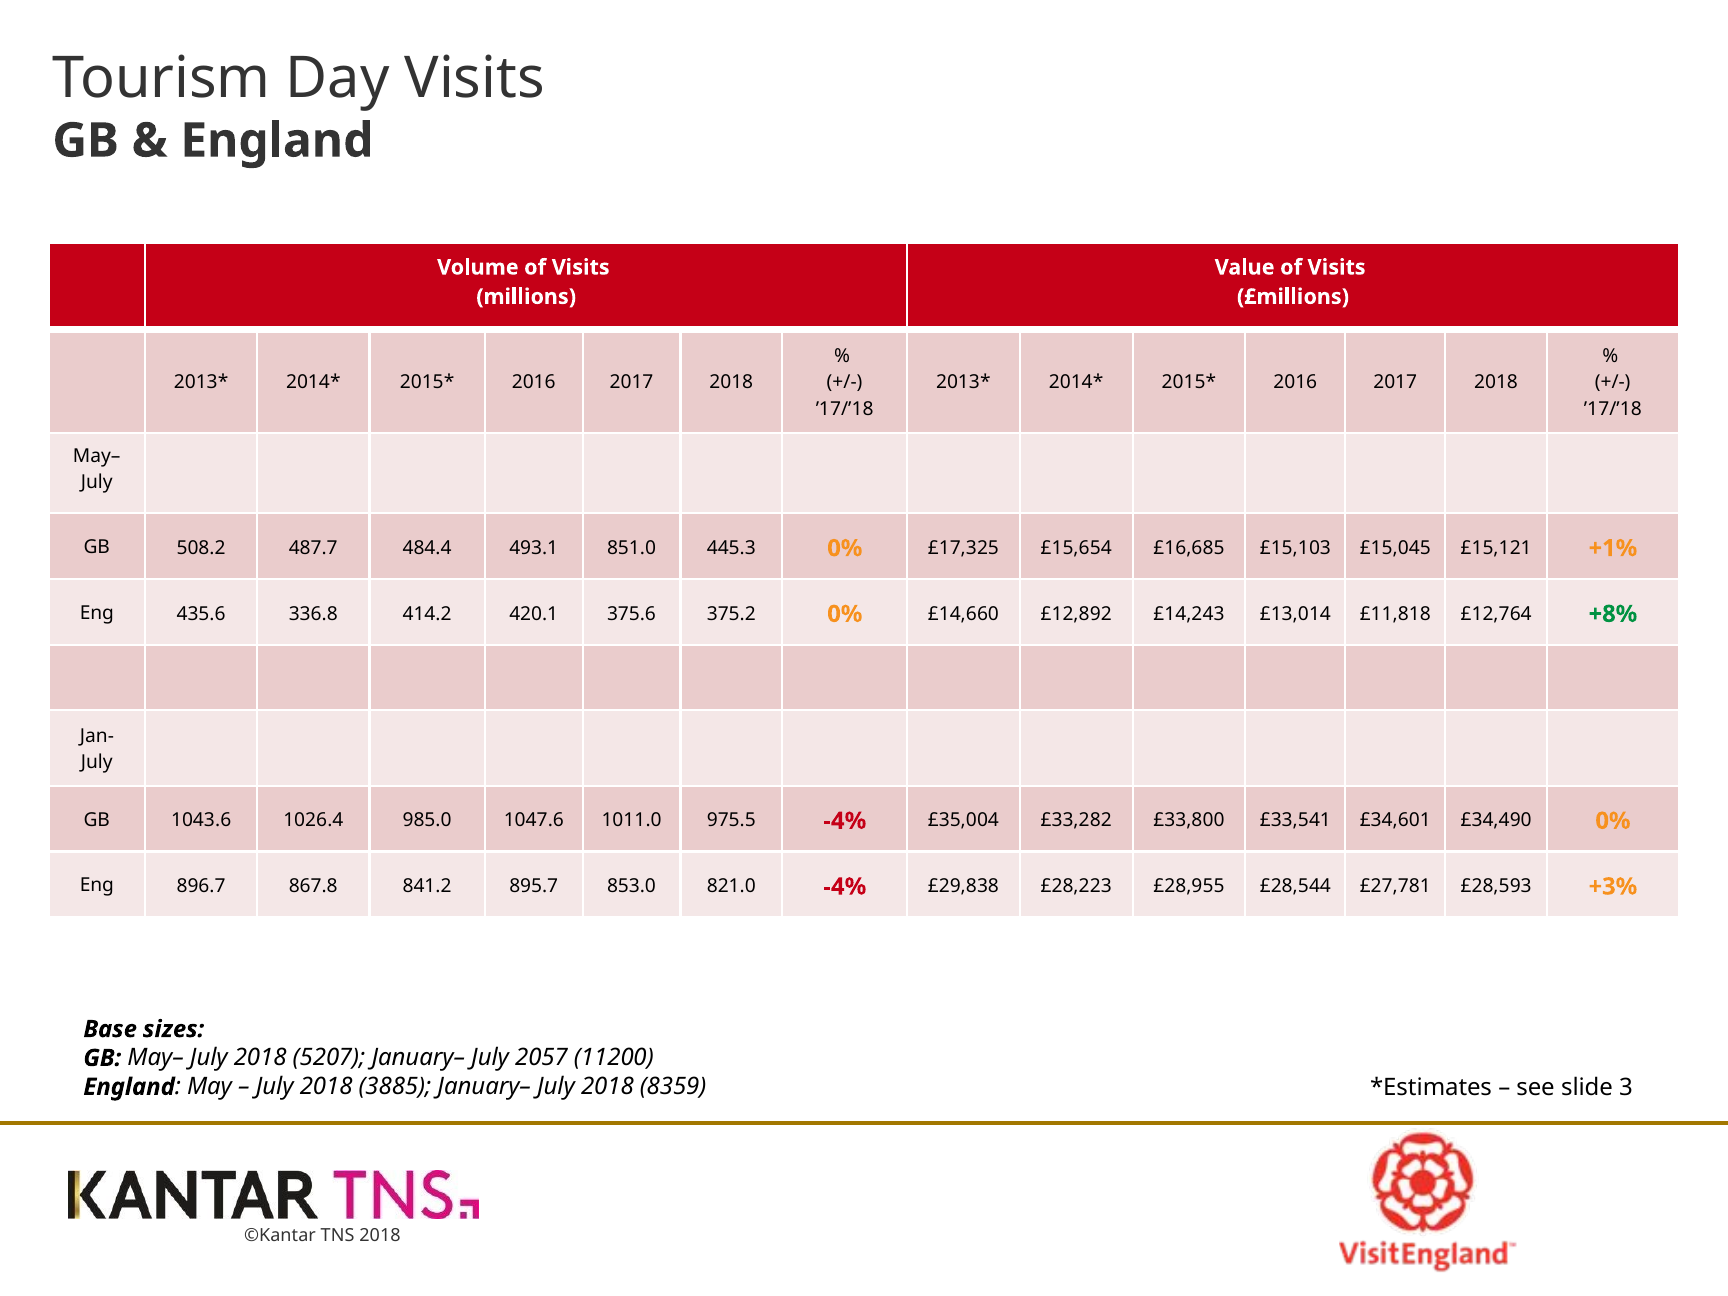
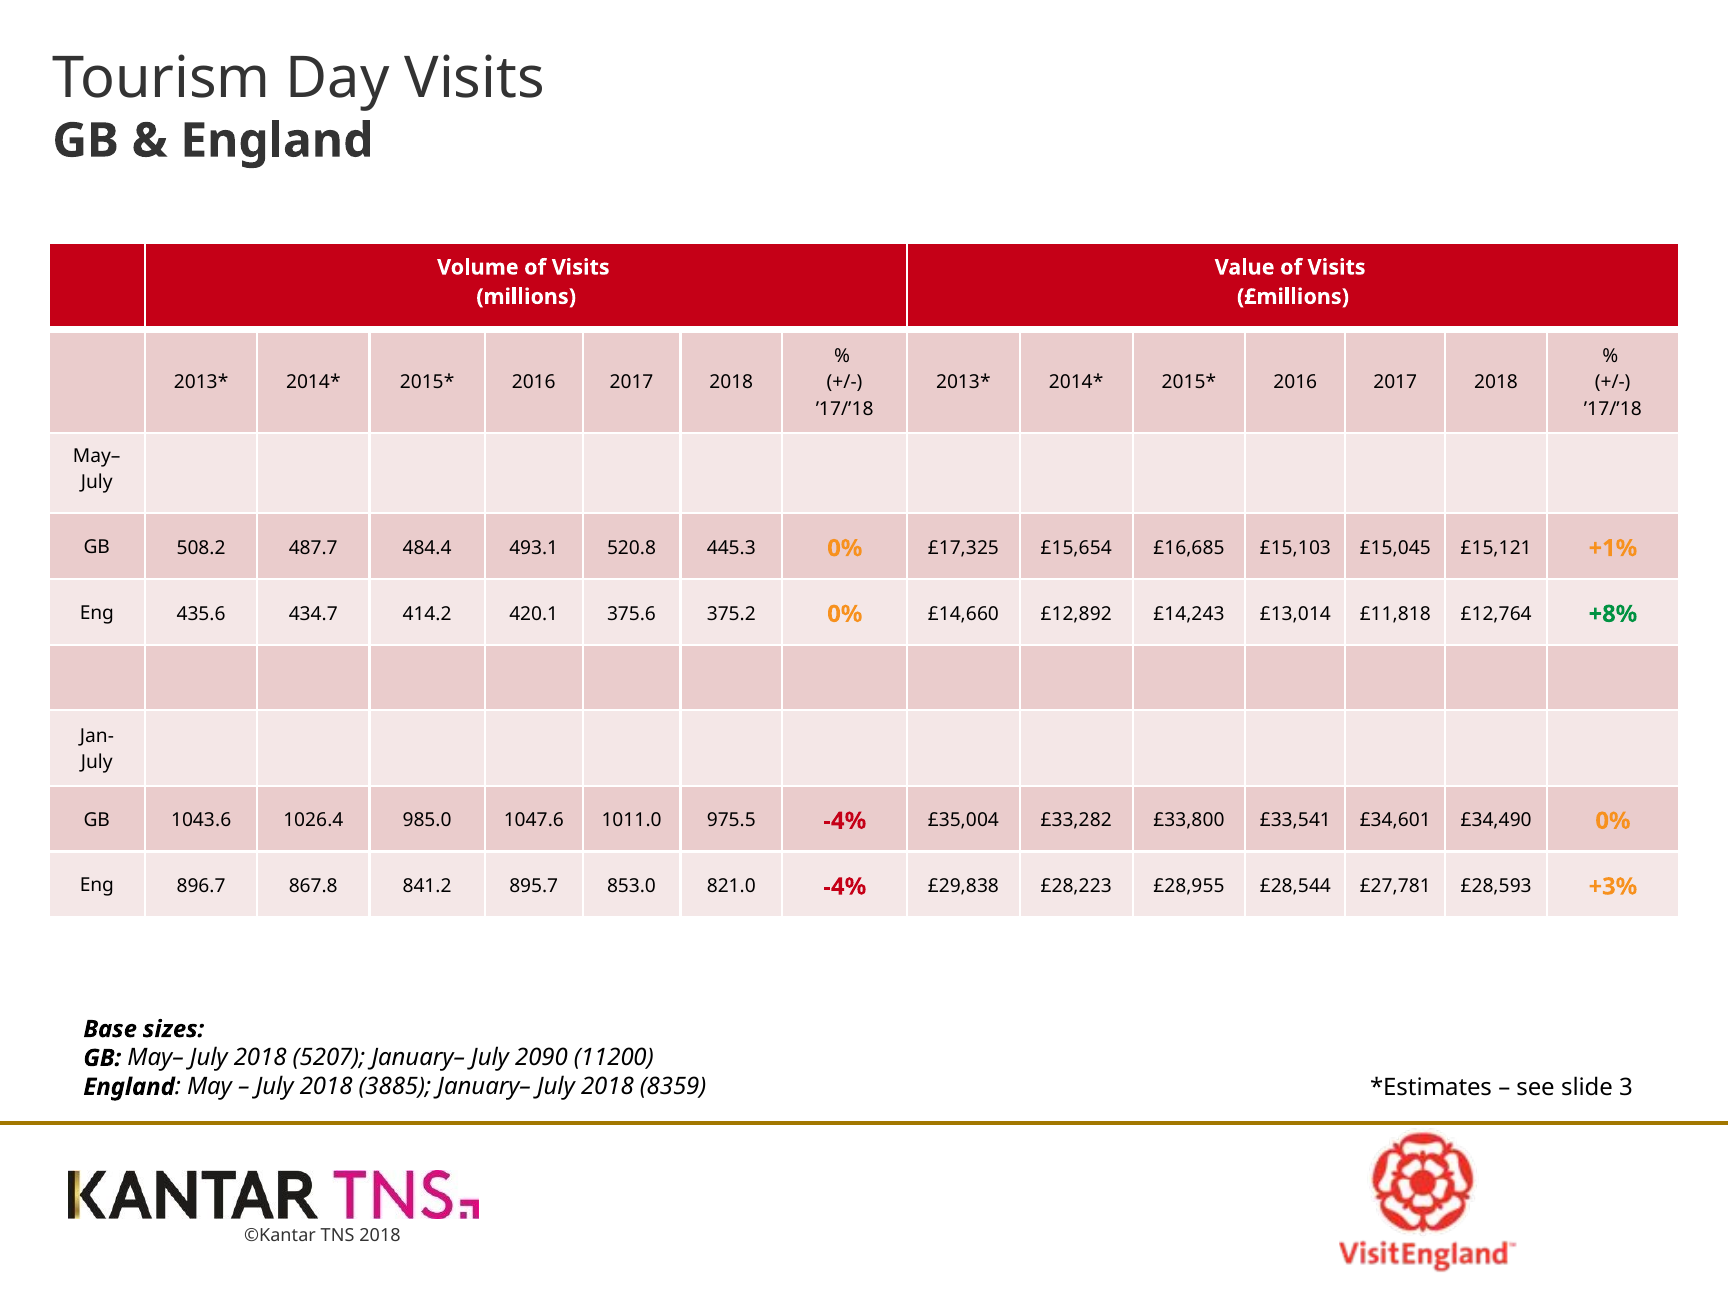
851.0: 851.0 -> 520.8 (632, 548)
336.8: 336.8 -> 434.7 (313, 614)
2057: 2057 -> 2090 (542, 1058)
